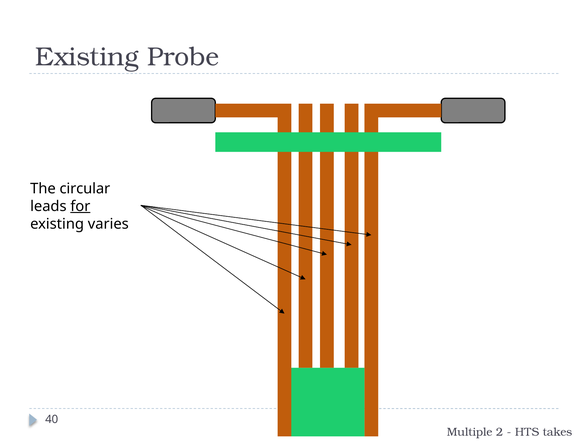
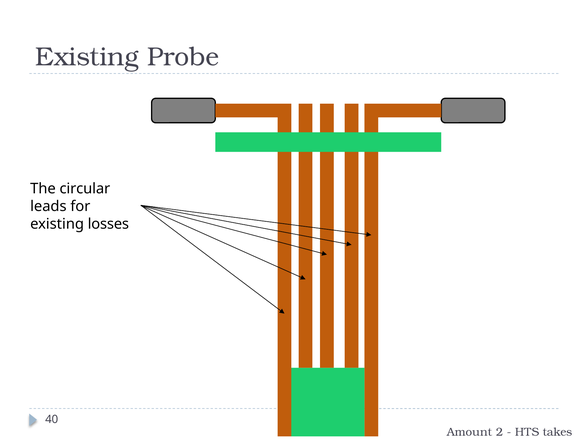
for underline: present -> none (80, 206)
varies: varies -> losses (108, 224)
Multiple: Multiple -> Amount (469, 432)
